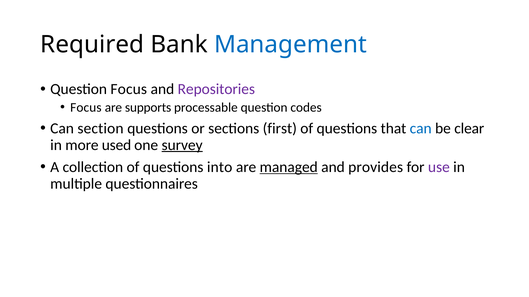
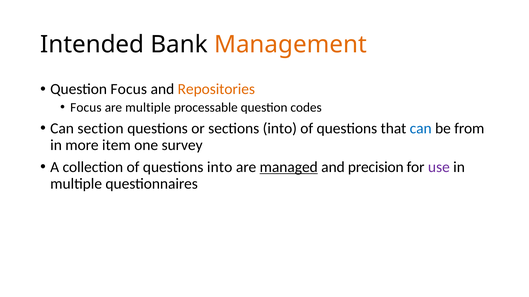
Required: Required -> Intended (92, 44)
Management colour: blue -> orange (290, 44)
Repositories colour: purple -> orange (216, 89)
are supports: supports -> multiple (148, 108)
sections first: first -> into (280, 129)
clear: clear -> from (469, 129)
used: used -> item (116, 145)
survey underline: present -> none (182, 145)
provides: provides -> precision (376, 167)
